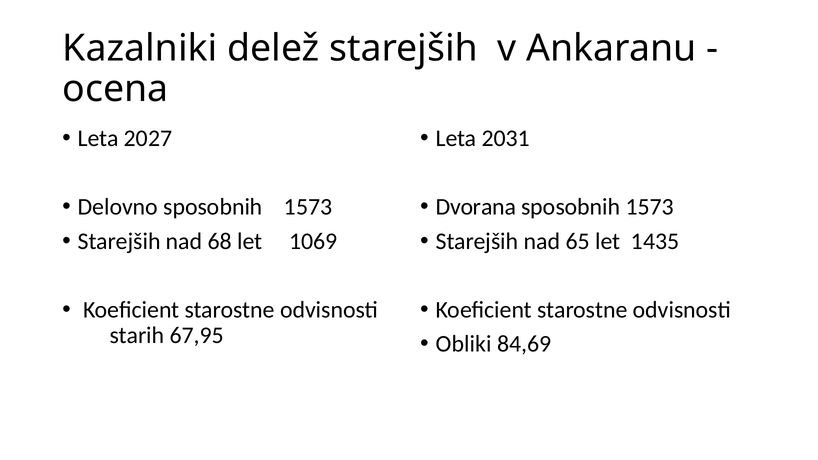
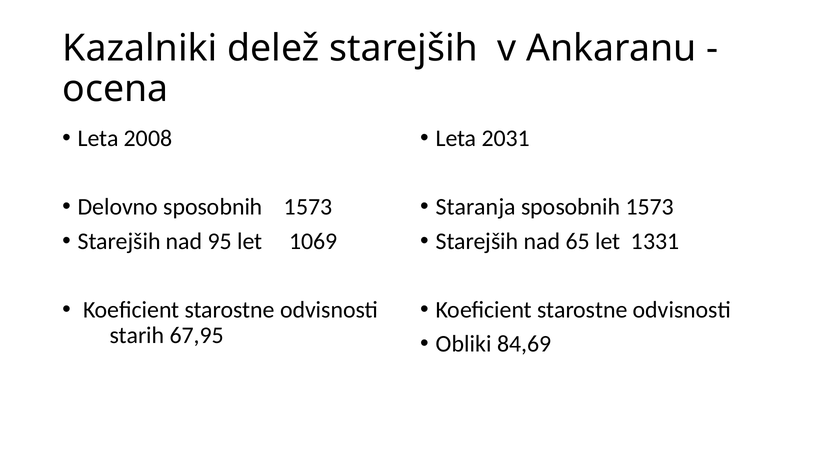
2027: 2027 -> 2008 (148, 138)
Dvorana: Dvorana -> Staranja (476, 207)
68: 68 -> 95 (220, 241)
1435: 1435 -> 1331 (655, 241)
